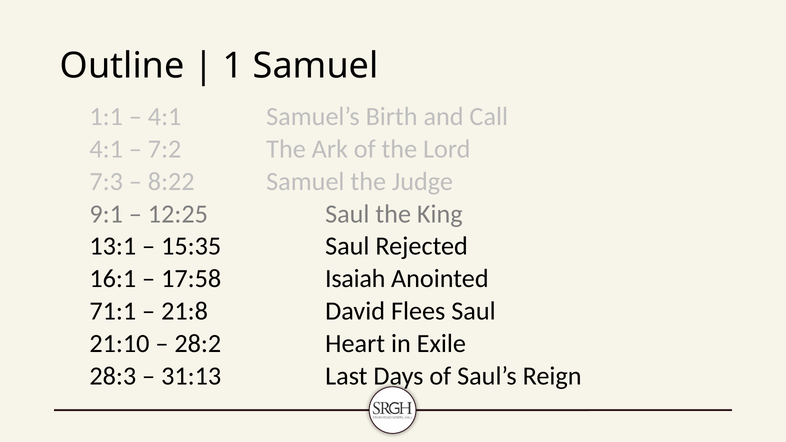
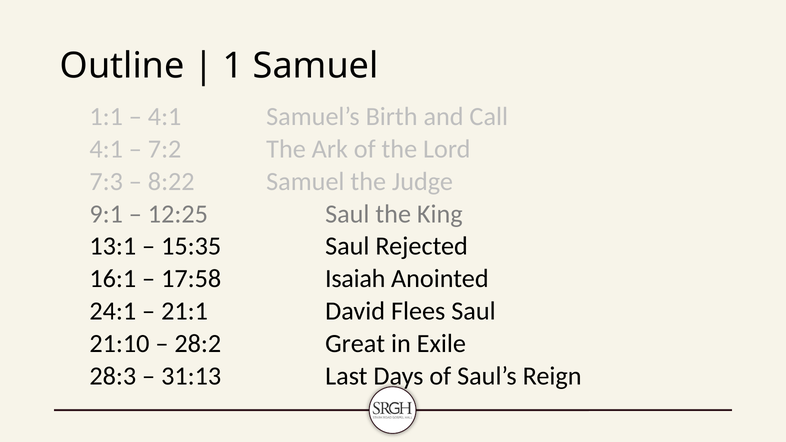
71:1: 71:1 -> 24:1 (113, 311)
21:8: 21:8 -> 21:1 (185, 311)
Heart: Heart -> Great (355, 344)
